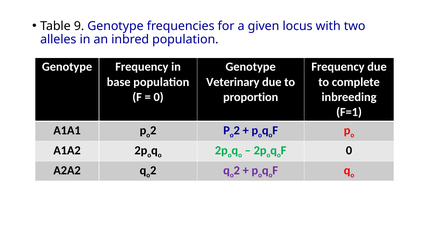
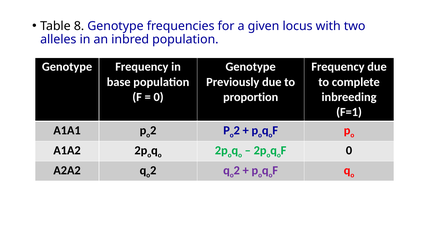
9: 9 -> 8 (79, 26)
Veterinary: Veterinary -> Previously (233, 82)
